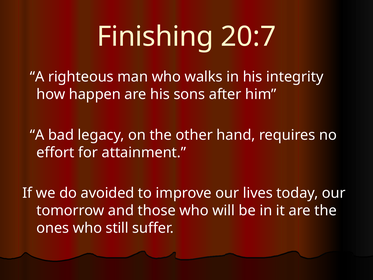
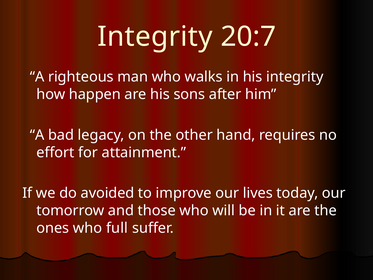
Finishing: Finishing -> Integrity (155, 37)
still: still -> full (117, 228)
